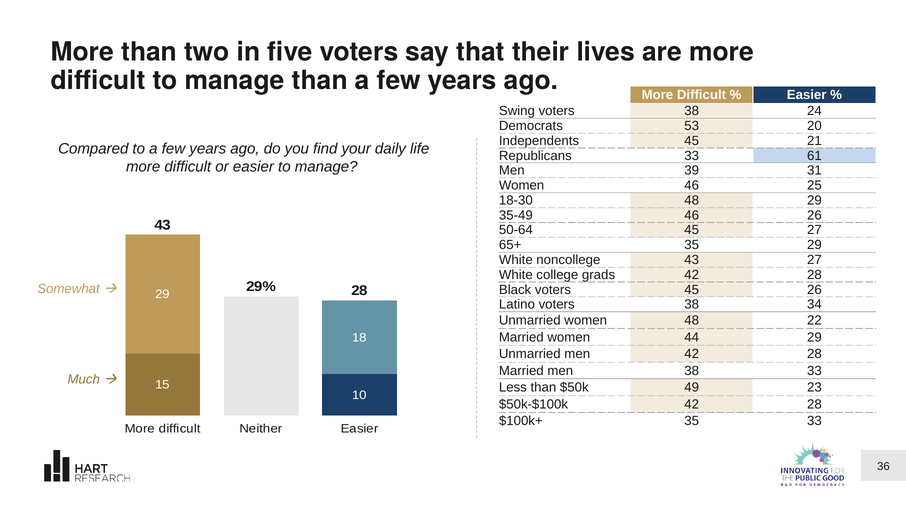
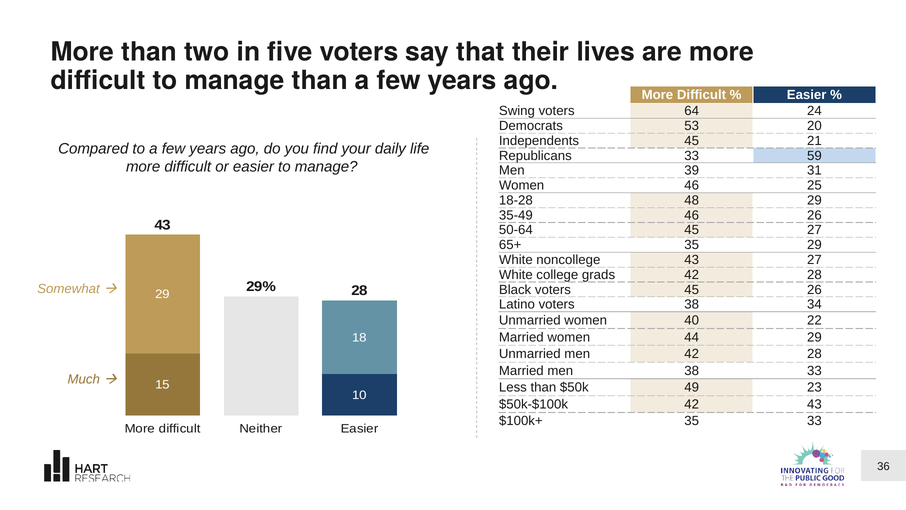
Swing voters 38: 38 -> 64 (692, 111)
61: 61 -> 59 (814, 156)
18-30: 18-30 -> 18-28 (516, 200)
women 48: 48 -> 40 (692, 320)
$50k-$100k 42 28: 28 -> 43 (814, 404)
